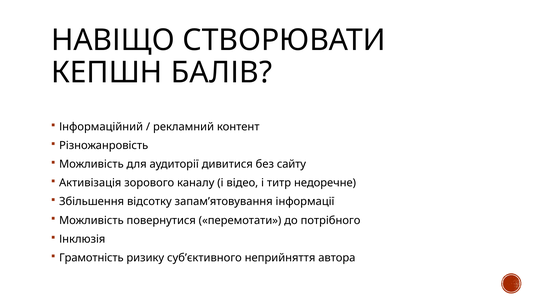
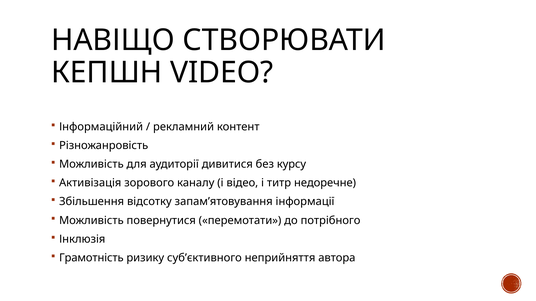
БАЛІВ: БАЛІВ -> VIDEO (222, 73)
сайту: сайту -> курсу (291, 164)
